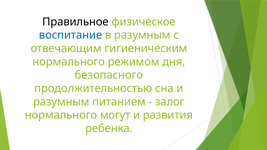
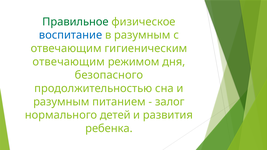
Правильное colour: black -> green (76, 22)
нормального: нормального -> отвечающим (69, 62)
могут: могут -> детей (115, 115)
